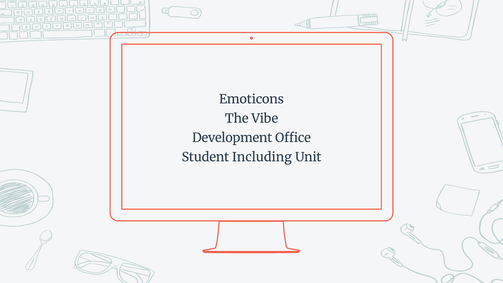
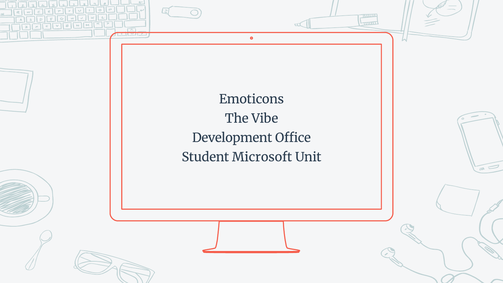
Including: Including -> Microsoft (262, 157)
